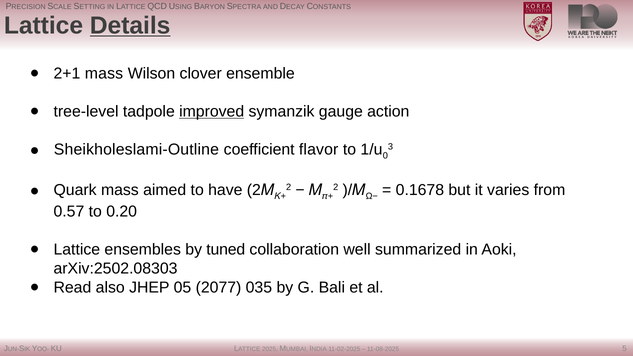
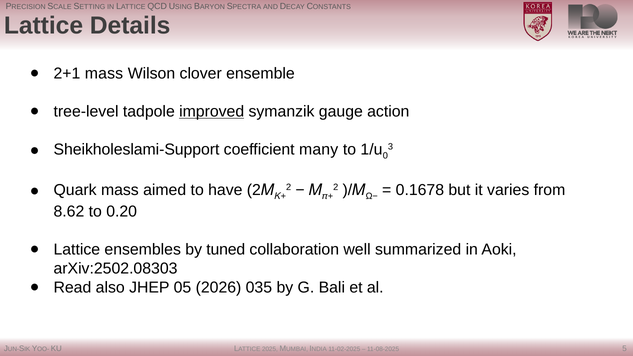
Details underline: present -> none (130, 25)
Sheikholeslami-Outline: Sheikholeslami-Outline -> Sheikholeslami-Support (137, 149)
flavor: flavor -> many (319, 149)
0.57: 0.57 -> 8.62 (69, 212)
2077: 2077 -> 2026 (219, 288)
